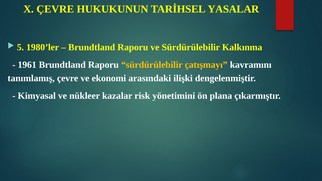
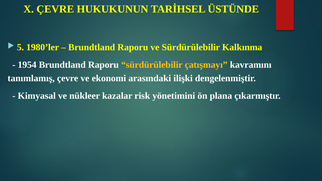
YASALAR: YASALAR -> ÜSTÜNDE (233, 9)
1961: 1961 -> 1954 (27, 65)
